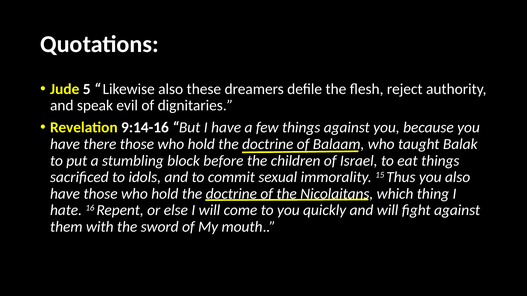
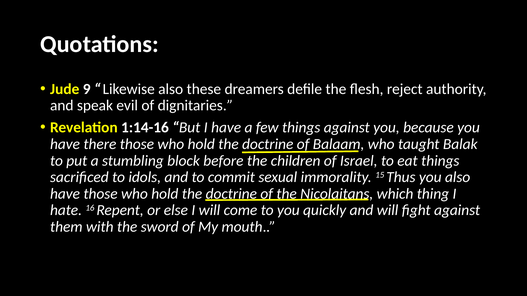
5: 5 -> 9 (87, 89)
9:14-16: 9:14-16 -> 1:14-16 (145, 128)
